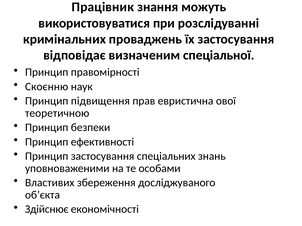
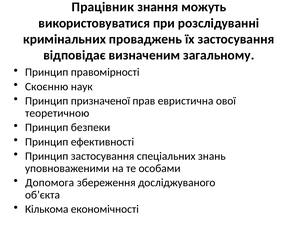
спеціальної: спеціальної -> загальному (219, 55)
підвищення: підвищення -> призначеної (100, 101)
Властивих: Властивих -> Допомога (50, 183)
Здійснює: Здійснює -> Кількома (47, 210)
